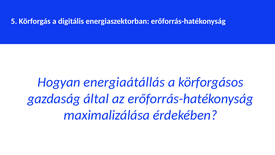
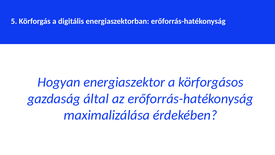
energiaátállás: energiaátállás -> energiaszektor (124, 82)
